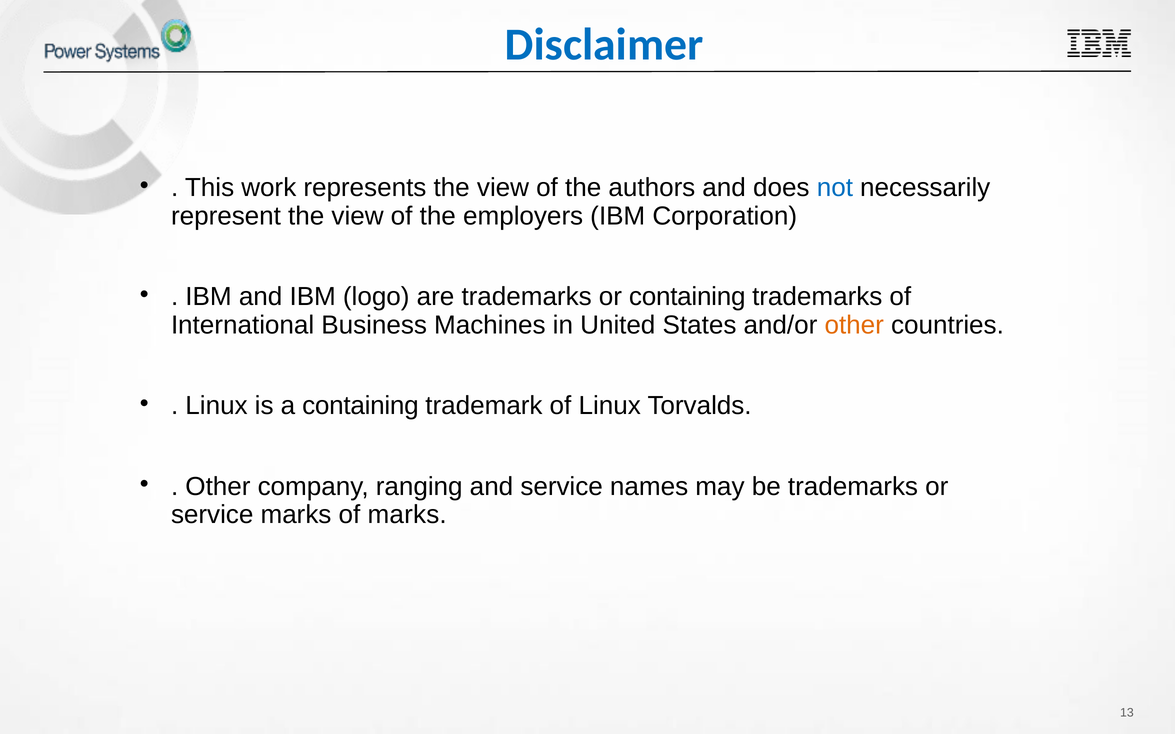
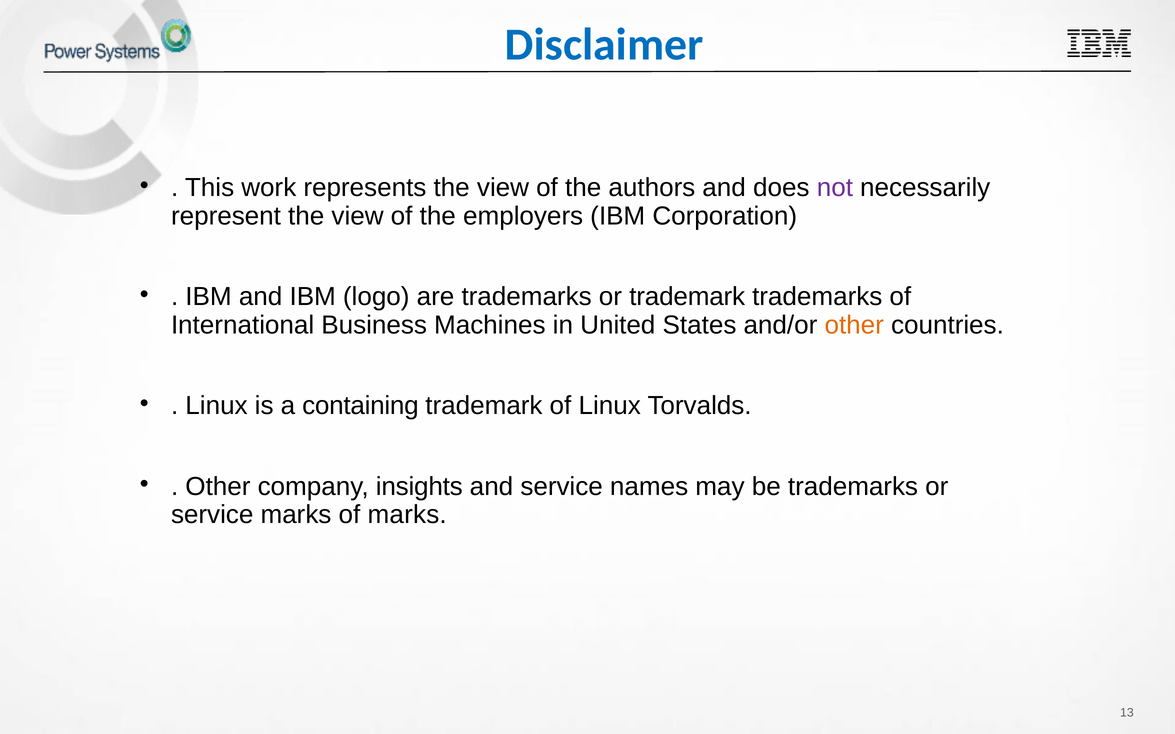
not colour: blue -> purple (835, 188)
or containing: containing -> trademark (687, 297)
ranging: ranging -> insights (419, 487)
